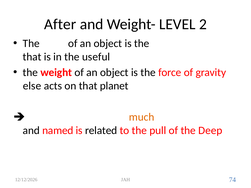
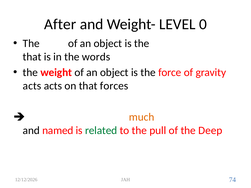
2: 2 -> 0 (203, 24)
useful: useful -> words (96, 57)
else: else -> acts (32, 86)
planet: planet -> forces (114, 86)
related colour: black -> green (101, 131)
